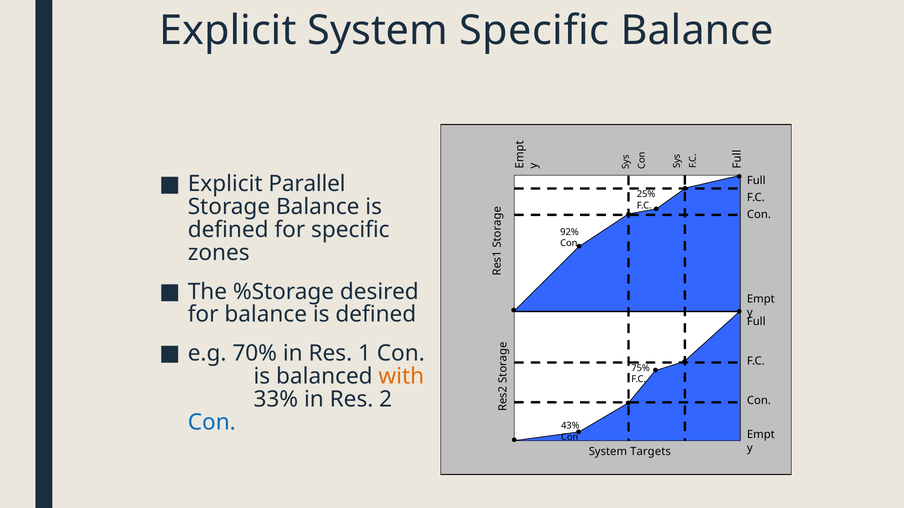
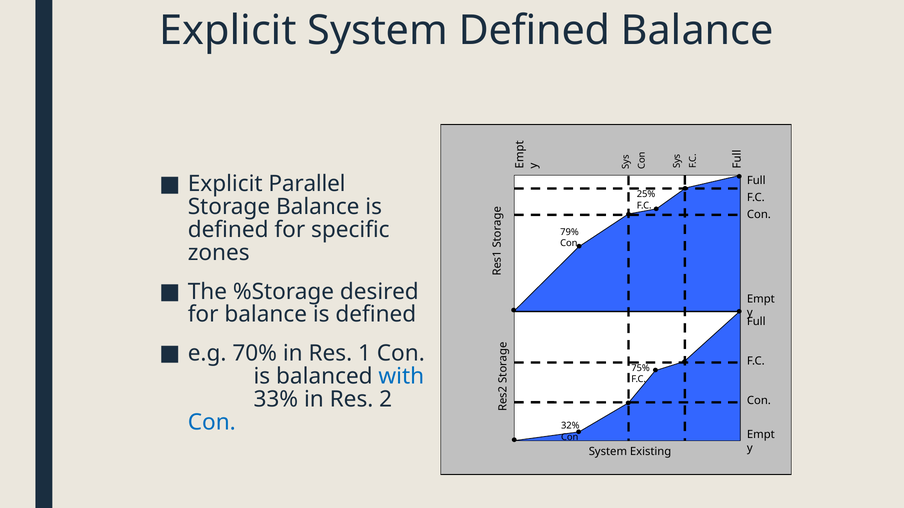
System Specific: Specific -> Defined (535, 31)
92%: 92% -> 79% (569, 232)
with colour: orange -> blue (401, 377)
43%: 43% -> 32% (570, 426)
Targets: Targets -> Existing (651, 452)
